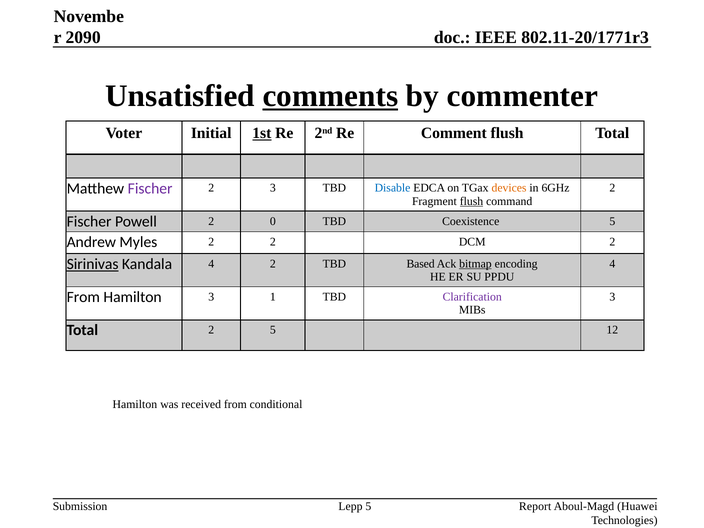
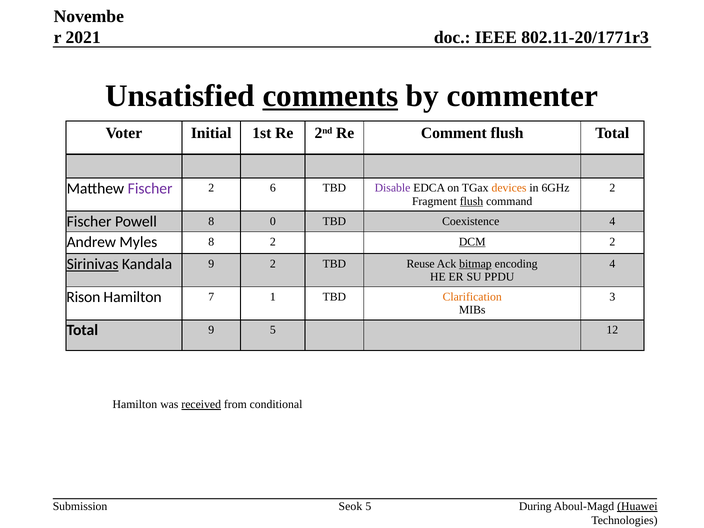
2090: 2090 -> 2021 (83, 38)
1st underline: present -> none (262, 133)
2 3: 3 -> 6 (273, 188)
Disable colour: blue -> purple (393, 188)
Powell 2: 2 -> 8 (211, 221)
Coexistence 5: 5 -> 4 (612, 221)
Myles 2: 2 -> 8 (211, 242)
DCM underline: none -> present (472, 242)
Kandala 4: 4 -> 9 (211, 264)
Based: Based -> Reuse (421, 264)
From: From -> Rison (83, 297)
Hamilton 3: 3 -> 7 (211, 297)
Clarification colour: purple -> orange (472, 297)
Total 2: 2 -> 9 (211, 330)
received underline: none -> present (201, 404)
Lepp: Lepp -> Seok (350, 506)
Report: Report -> During (535, 506)
Huawei underline: none -> present (637, 506)
